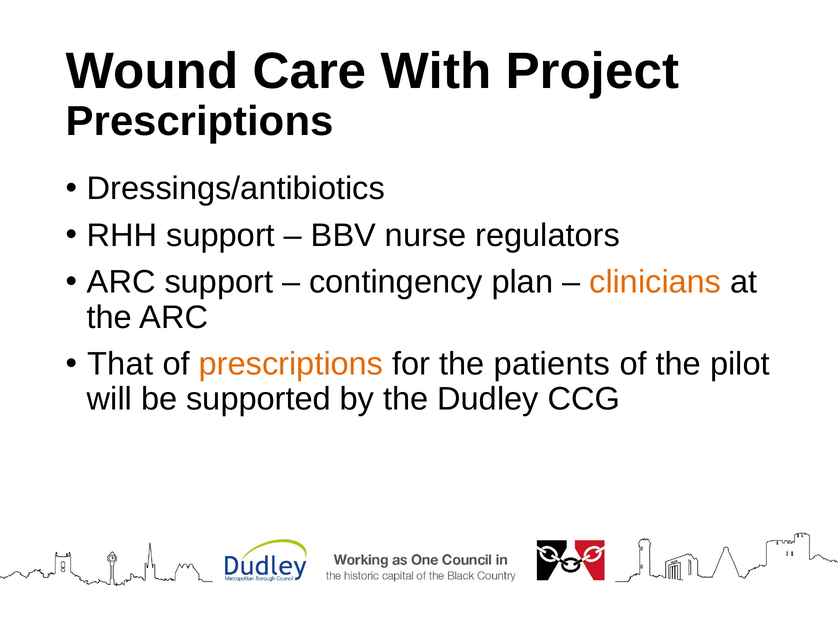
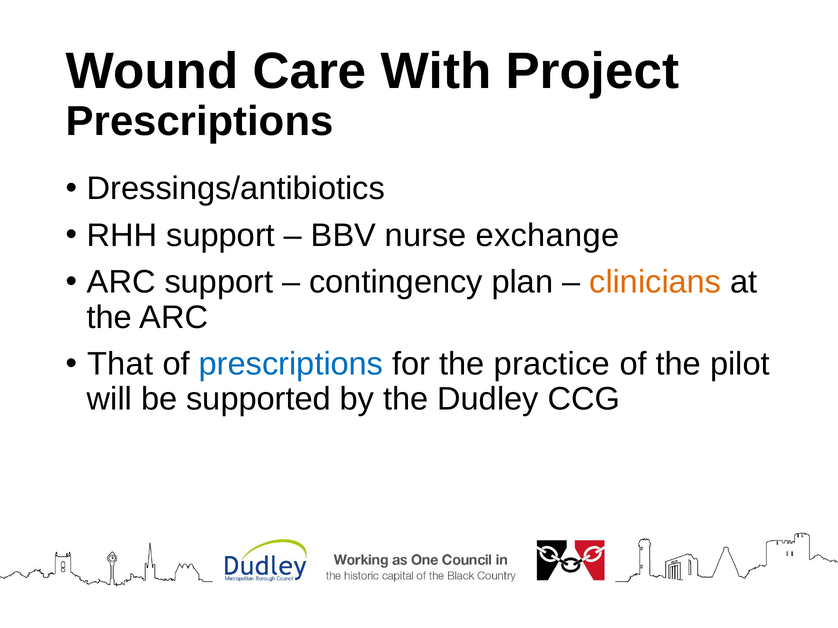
regulators: regulators -> exchange (548, 236)
prescriptions colour: orange -> blue (291, 364)
patients: patients -> practice (552, 364)
